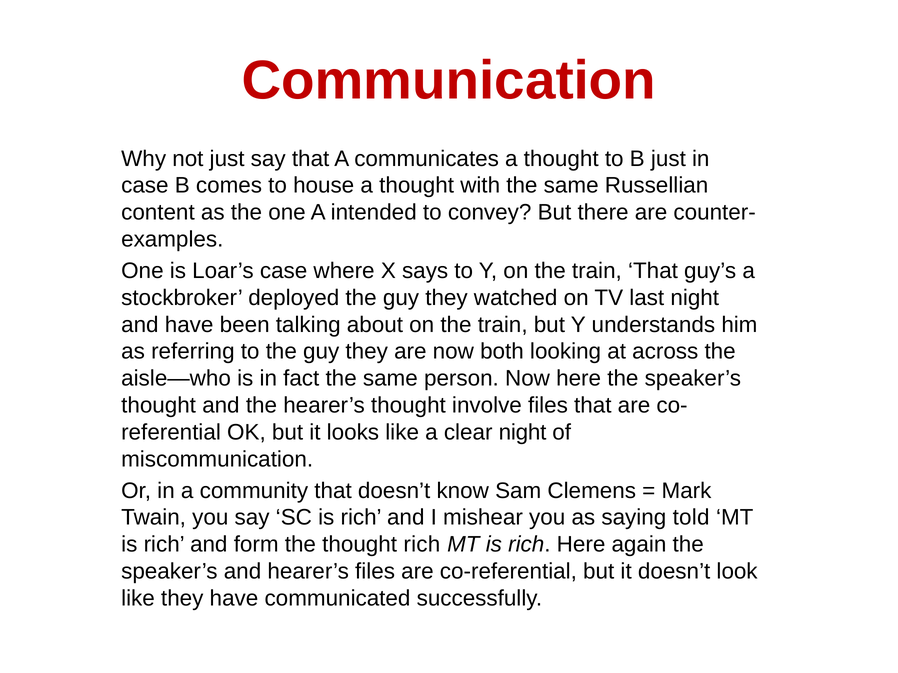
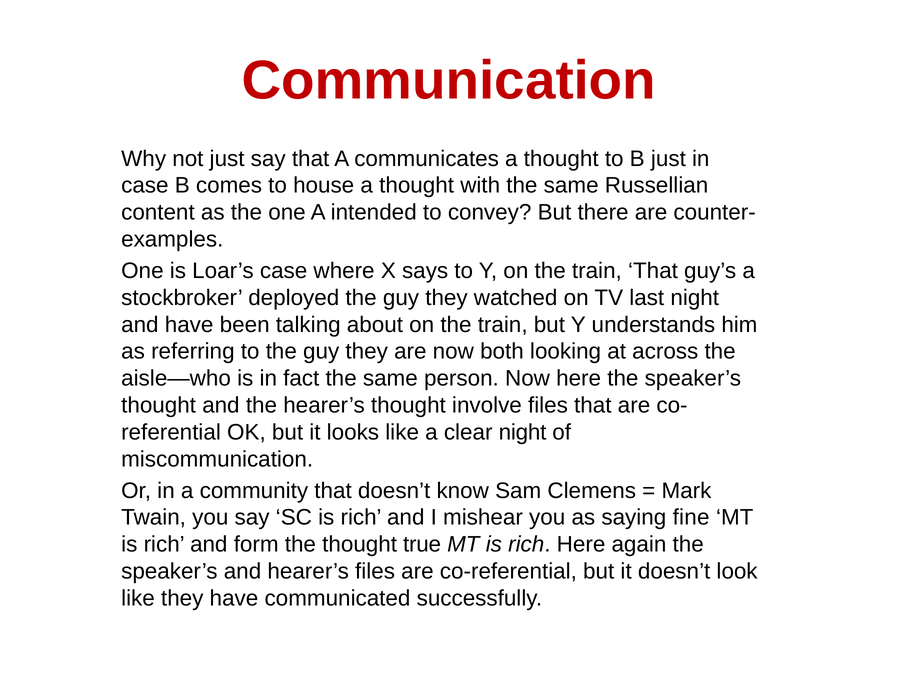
told: told -> fine (691, 518)
thought rich: rich -> true (422, 545)
